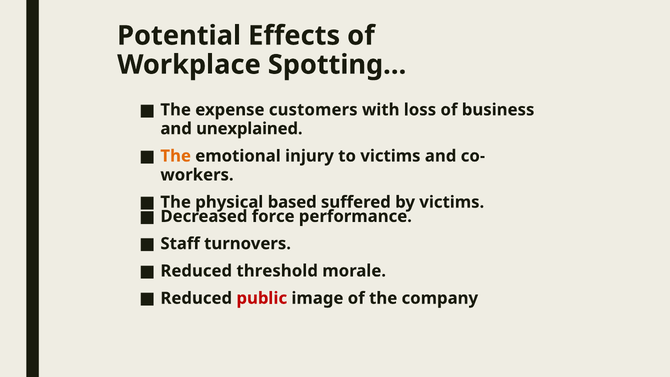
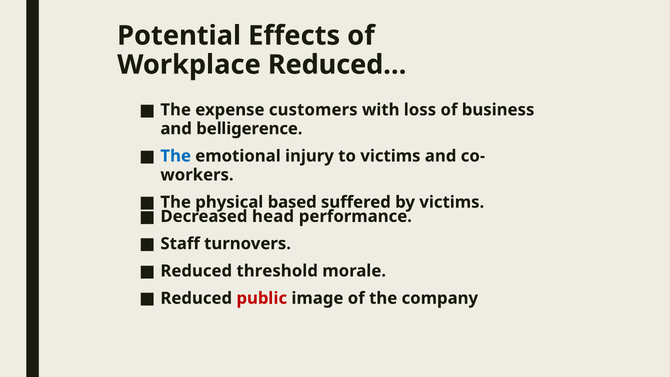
Spotting…: Spotting… -> Reduced… (337, 65)
unexplained: unexplained -> belligerence (249, 129)
The colour: orange -> blue (176, 156)
force: force -> head (273, 216)
